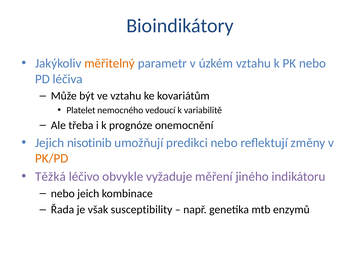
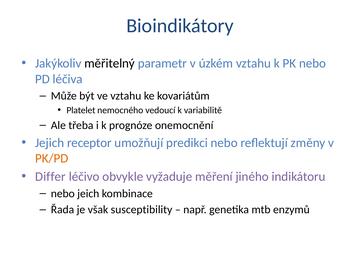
měřitelný colour: orange -> black (110, 63)
nisotinib: nisotinib -> receptor (89, 143)
Těžká: Těžká -> Differ (50, 177)
